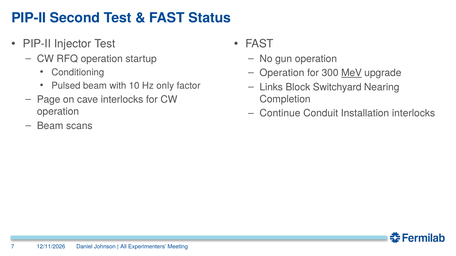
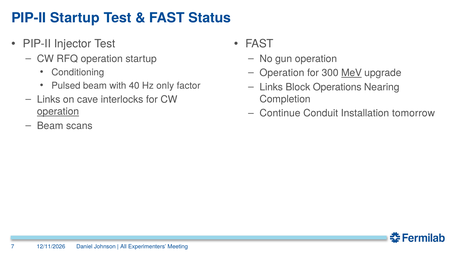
PIP-II Second: Second -> Startup (75, 18)
10: 10 -> 40 (134, 86)
Switchyard: Switchyard -> Operations (337, 87)
Page: Page -> Links (49, 100)
operation underline: none -> present (58, 112)
Installation interlocks: interlocks -> tomorrow (414, 114)
